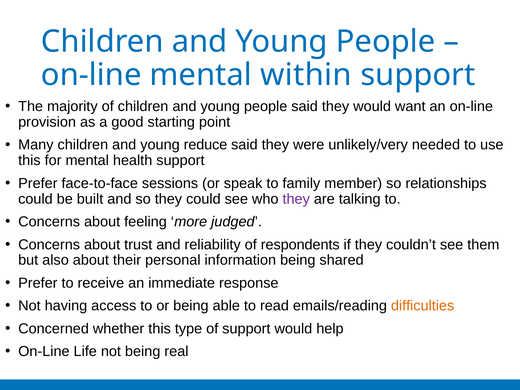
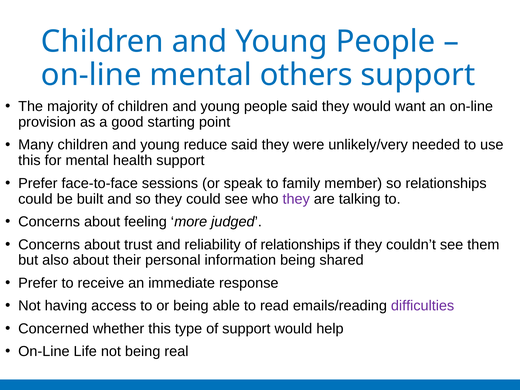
within: within -> others (306, 75)
of respondents: respondents -> relationships (300, 245)
difficulties colour: orange -> purple (423, 306)
